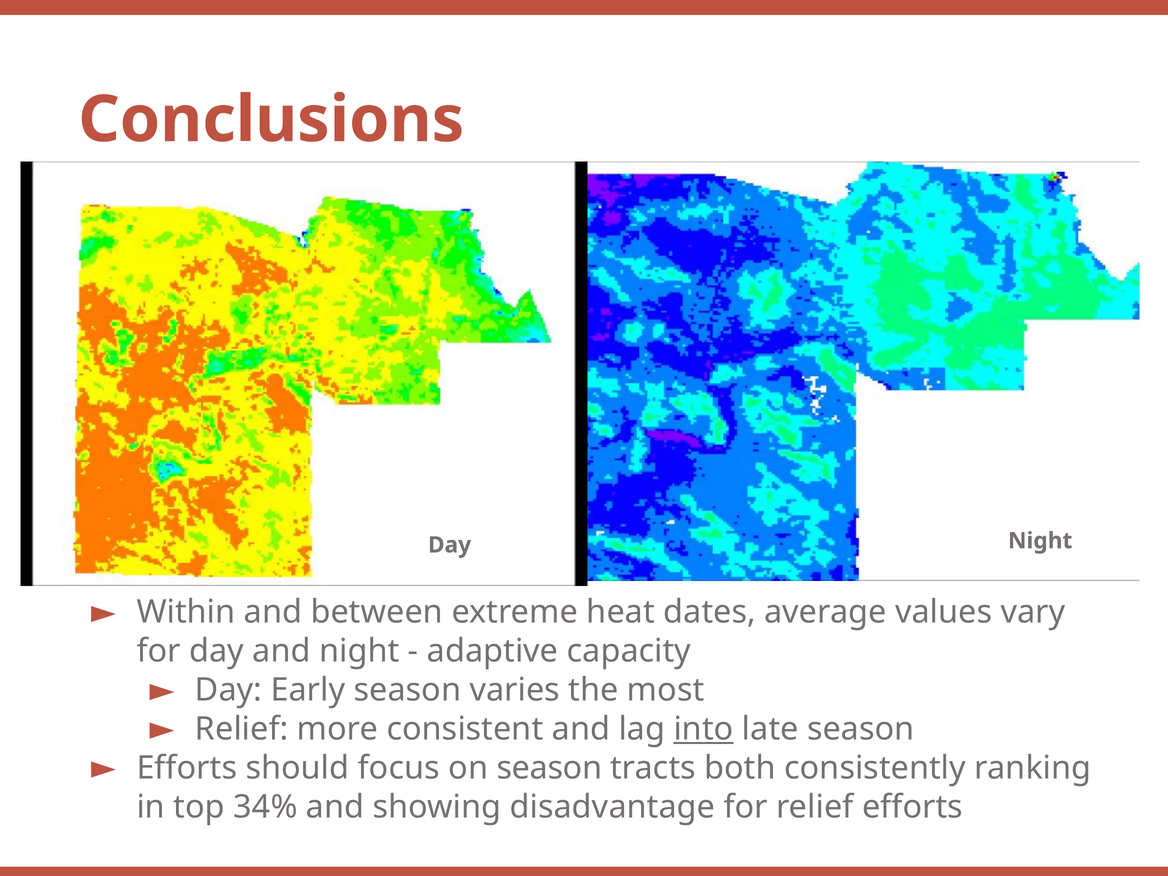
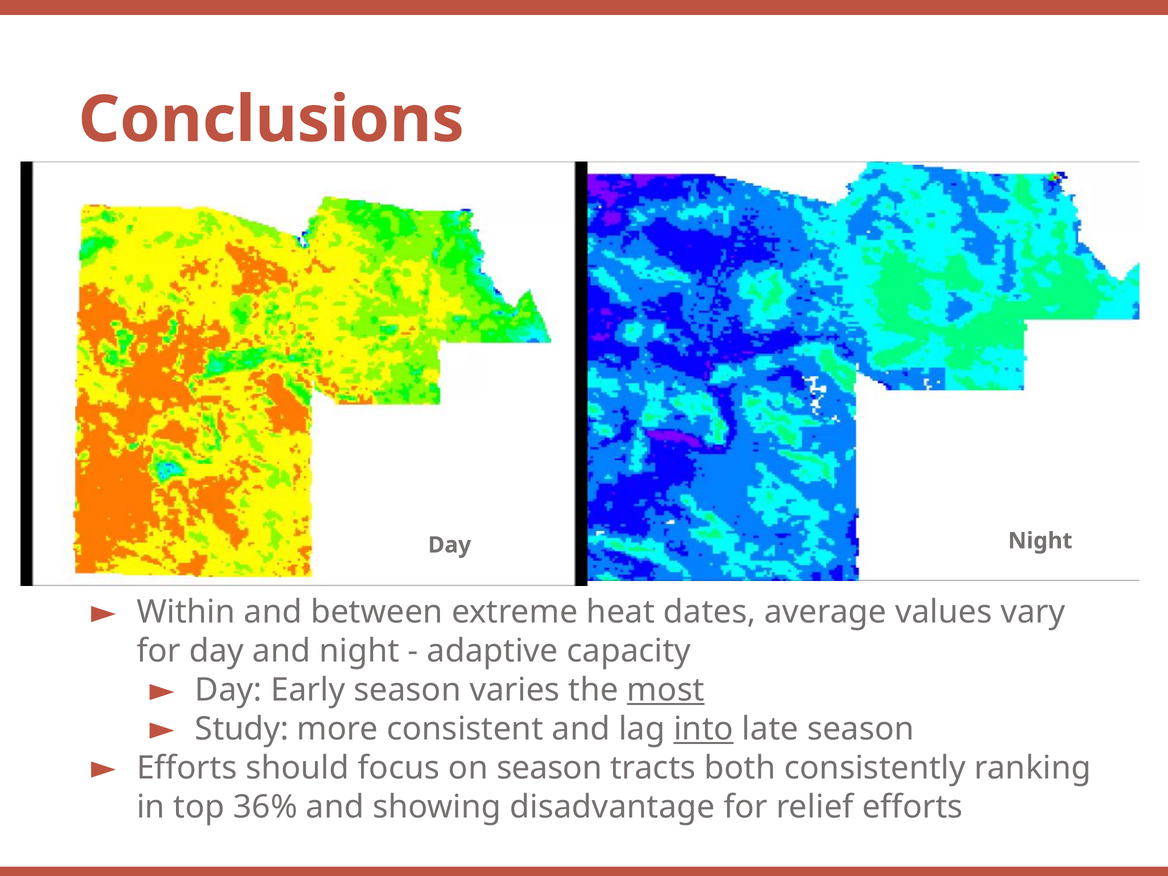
most underline: none -> present (666, 690)
Relief: Relief -> Study (242, 729)
34%: 34% -> 36% (265, 807)
